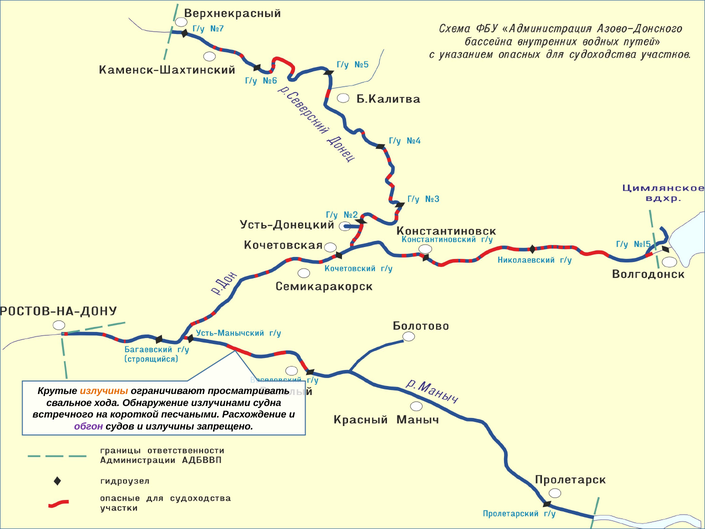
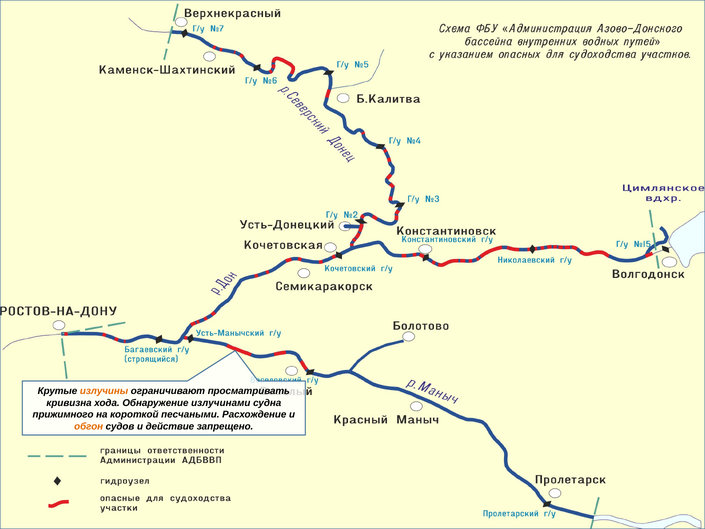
свальное: свальное -> кривизна (69, 403)
встречного: встречного -> прижимного (63, 414)
обгон colour: purple -> orange (89, 426)
и излучины: излучины -> действие (170, 426)
